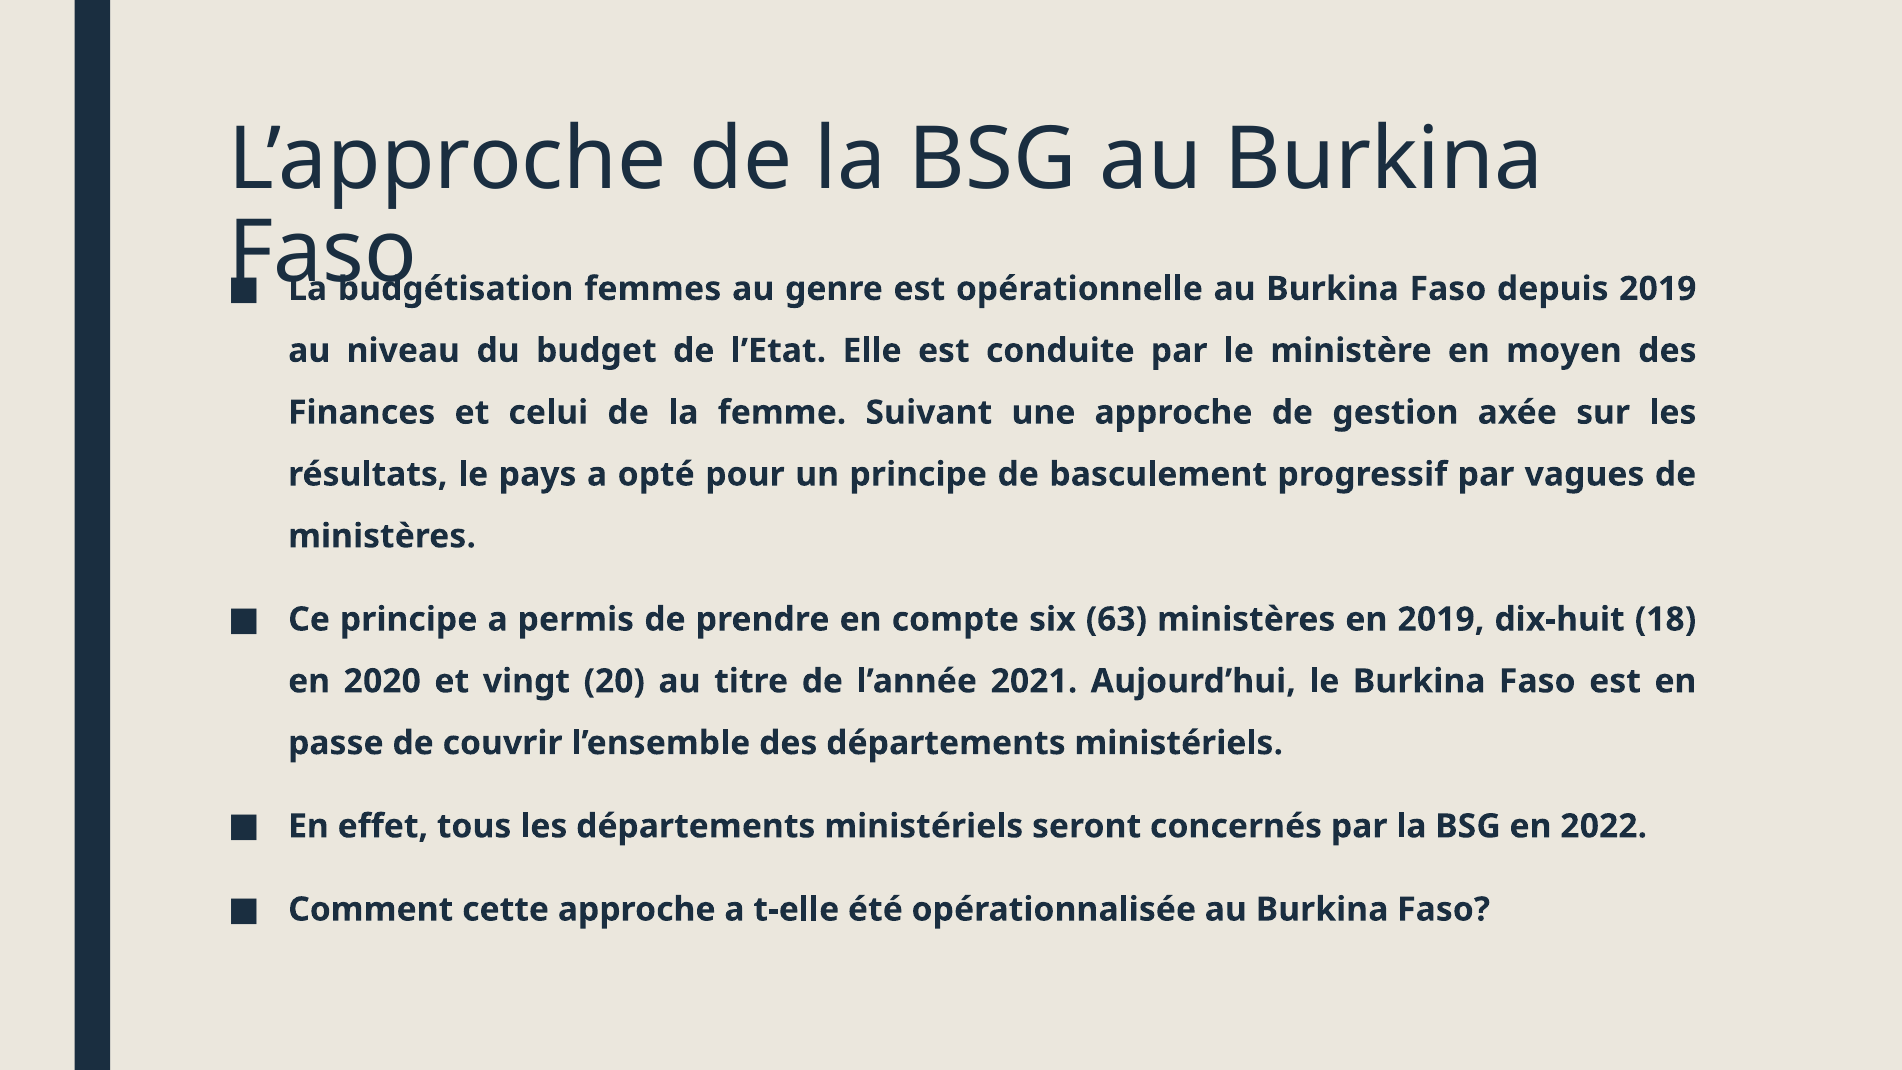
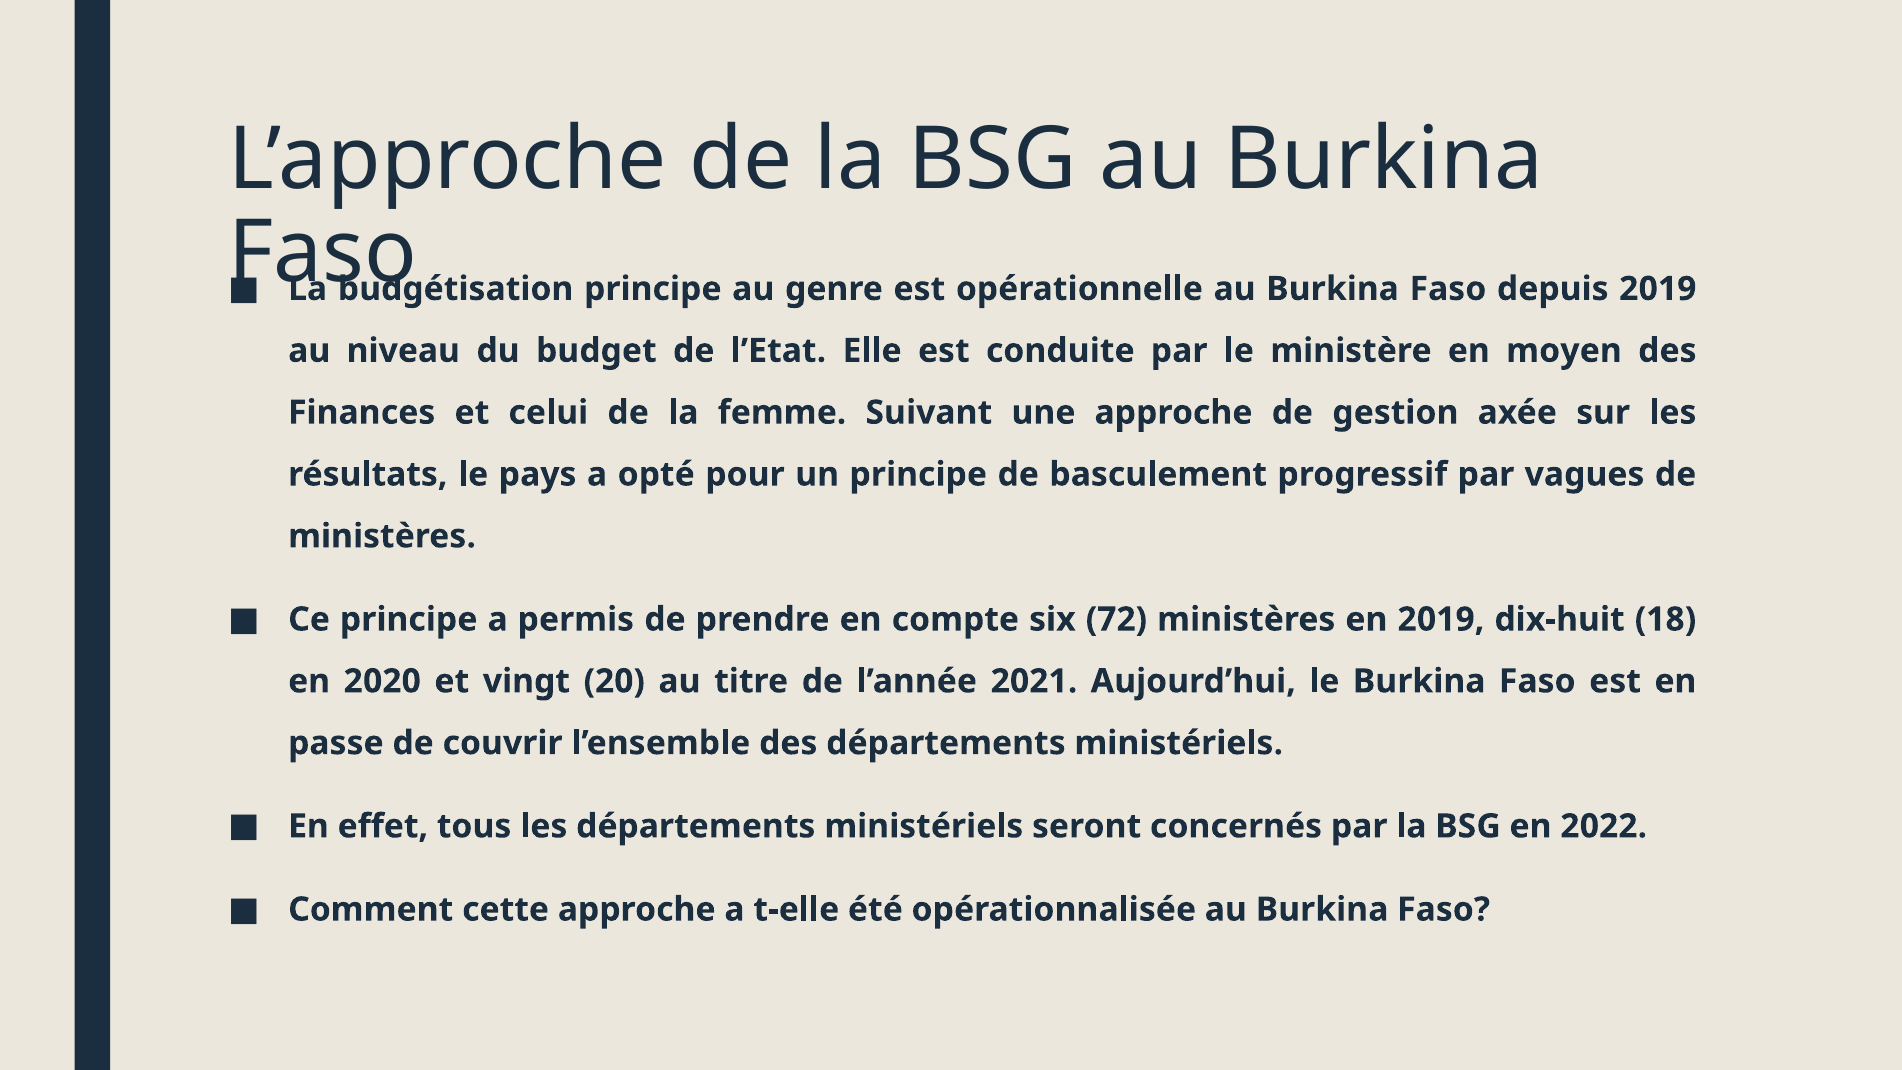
budgétisation femmes: femmes -> principe (653, 289)
63: 63 -> 72 (1116, 619)
